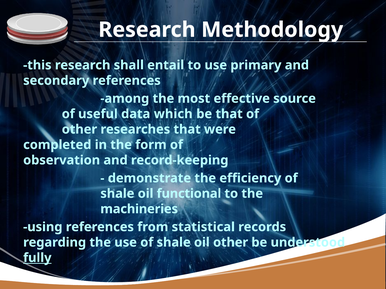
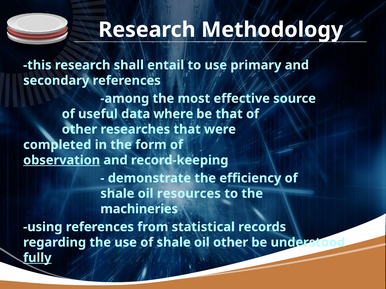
which: which -> where (173, 114)
observation underline: none -> present (62, 160)
functional: functional -> resources (189, 194)
